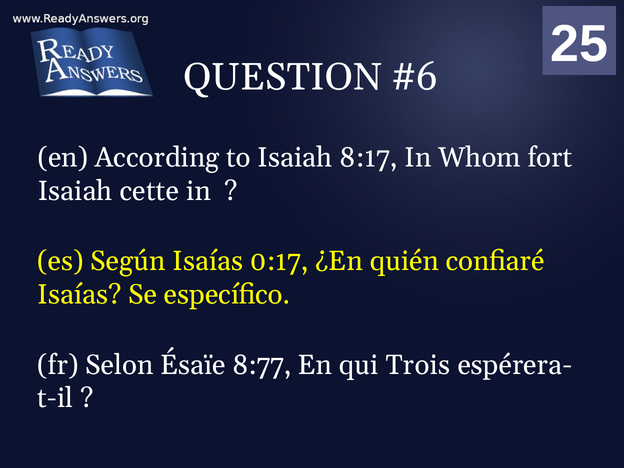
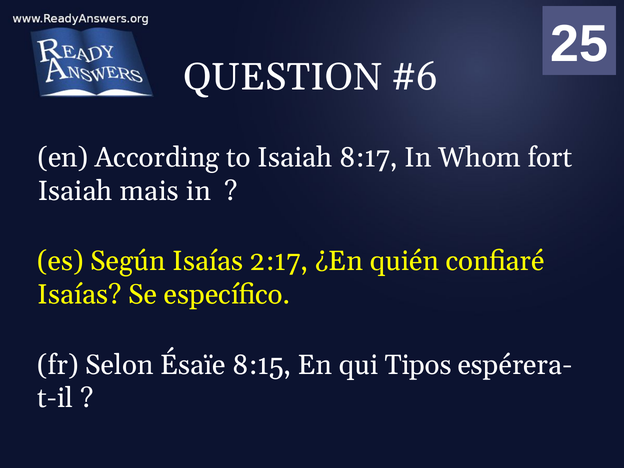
cette: cette -> mais (149, 191)
0:17: 0:17 -> 2:17 (279, 261)
8:77: 8:77 -> 8:15 (262, 365)
Trois: Trois -> Tipos (418, 365)
